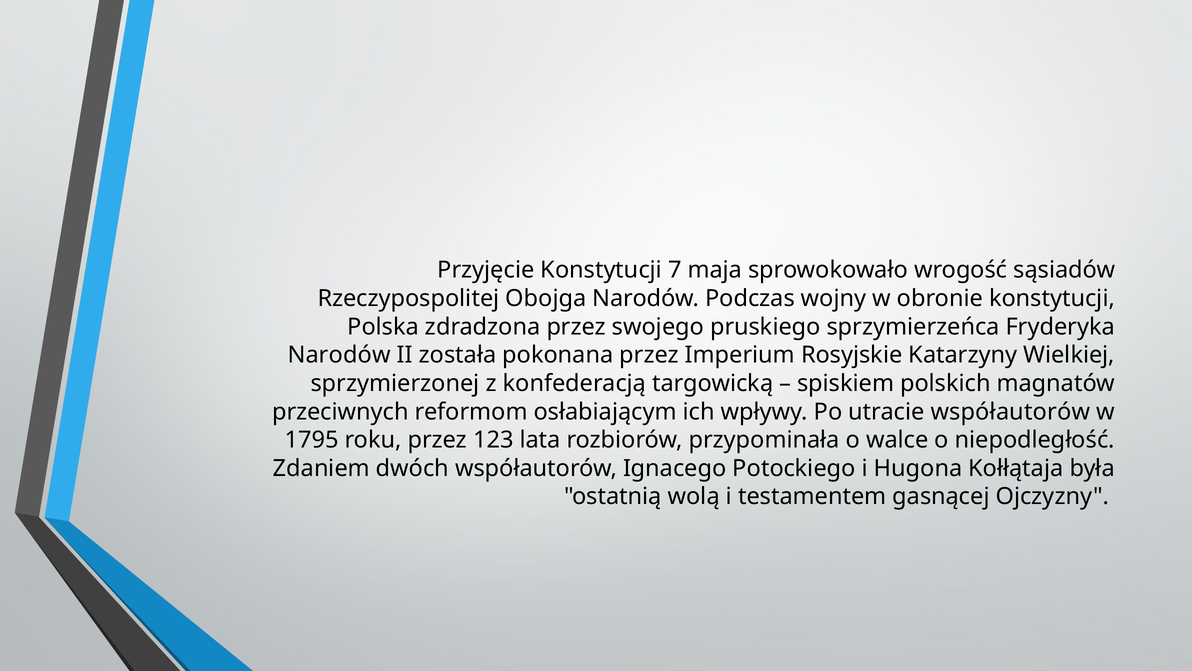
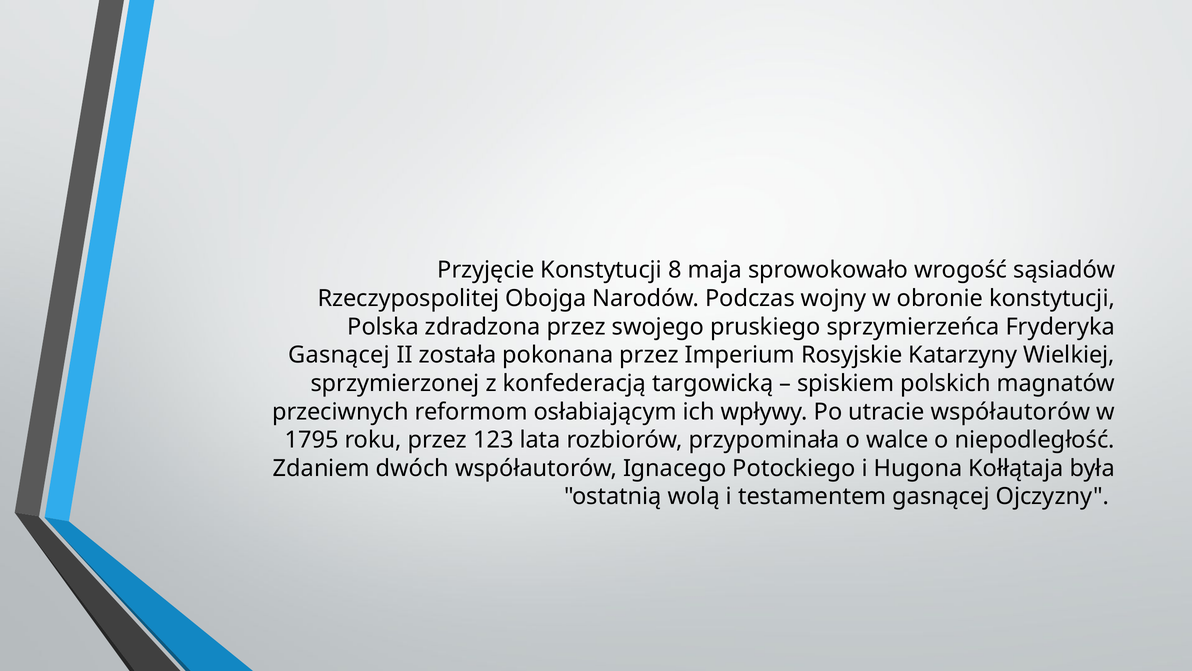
7: 7 -> 8 (675, 270)
Narodów: Narodów -> Gasnącej (339, 355)
